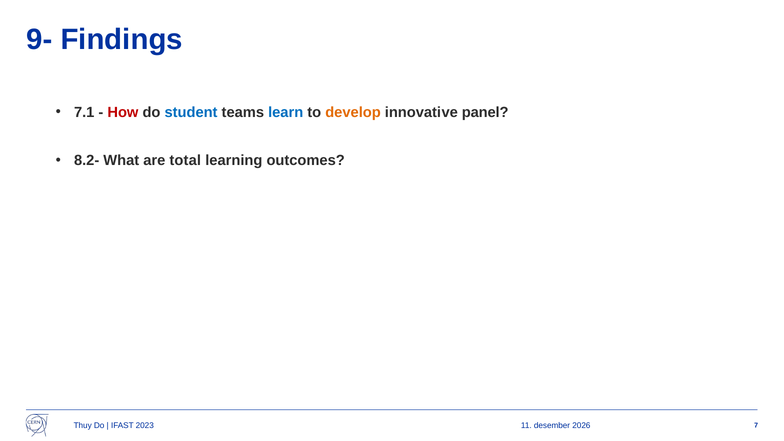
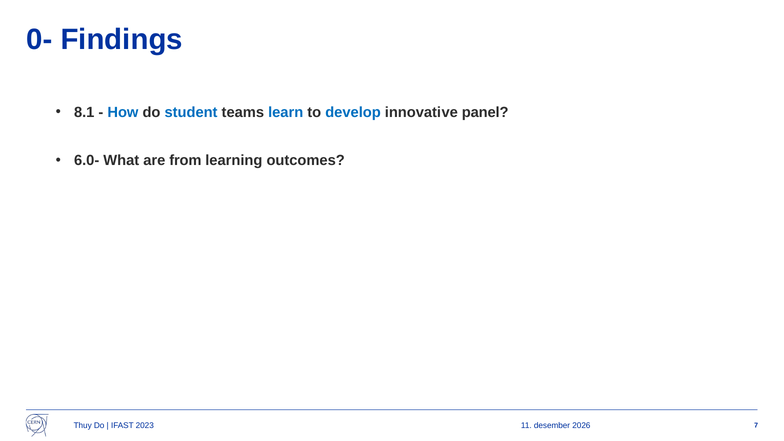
9-: 9- -> 0- (39, 40)
7.1: 7.1 -> 8.1 (84, 112)
How colour: red -> blue (123, 112)
develop colour: orange -> blue (353, 112)
8.2-: 8.2- -> 6.0- (87, 161)
total: total -> from (185, 161)
